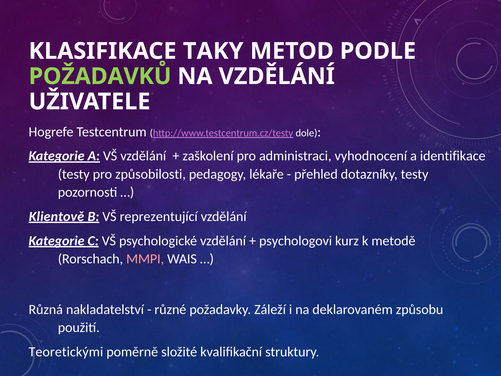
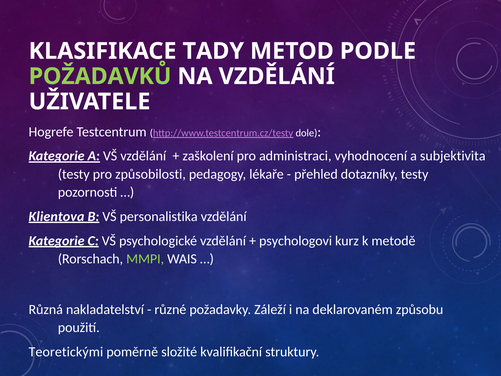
TAKY: TAKY -> TADY (213, 51)
identifikace: identifikace -> subjektivita (453, 156)
Klientově: Klientově -> Klientova (57, 216)
reprezentující: reprezentující -> personalistika (159, 216)
MMPI colour: pink -> light green (145, 259)
